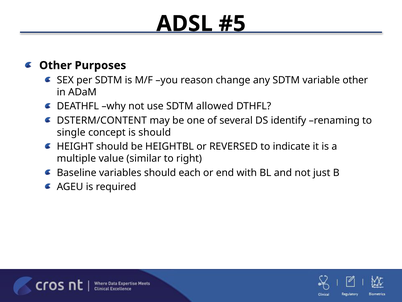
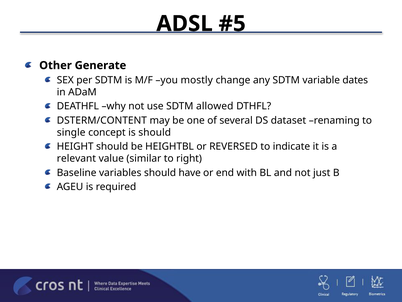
Purposes: Purposes -> Generate (100, 65)
reason: reason -> mostly (197, 80)
variable other: other -> dates (355, 80)
identify: identify -> dataset (288, 120)
multiple: multiple -> relevant (76, 158)
each: each -> have (190, 172)
